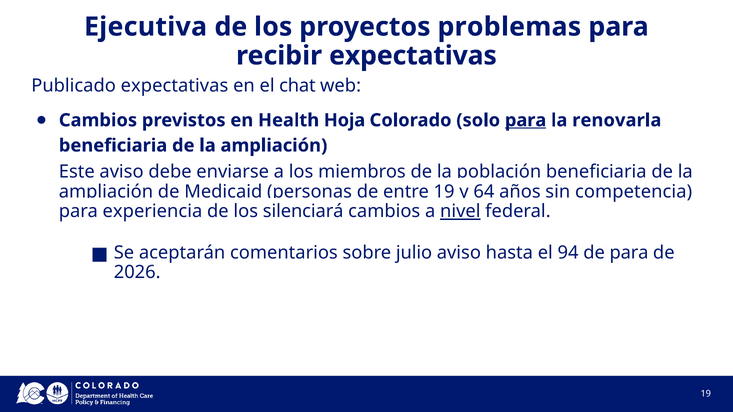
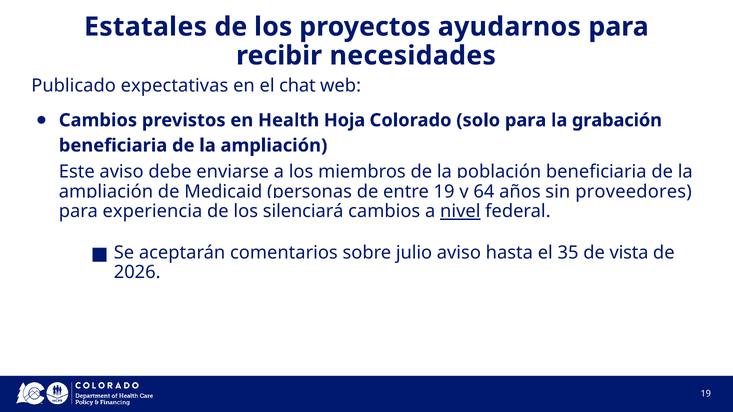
Ejecutiva: Ejecutiva -> Estatales (146, 27)
problemas: problemas -> ayudarnos (509, 27)
recibir expectativas: expectativas -> necesidades (413, 56)
para underline: present -> none (526, 120)
renovarla: renovarla -> grabación (617, 120)
competencia: competencia -> proveedores (634, 192)
94: 94 -> 35 (568, 253)
de para: para -> vista (629, 253)
